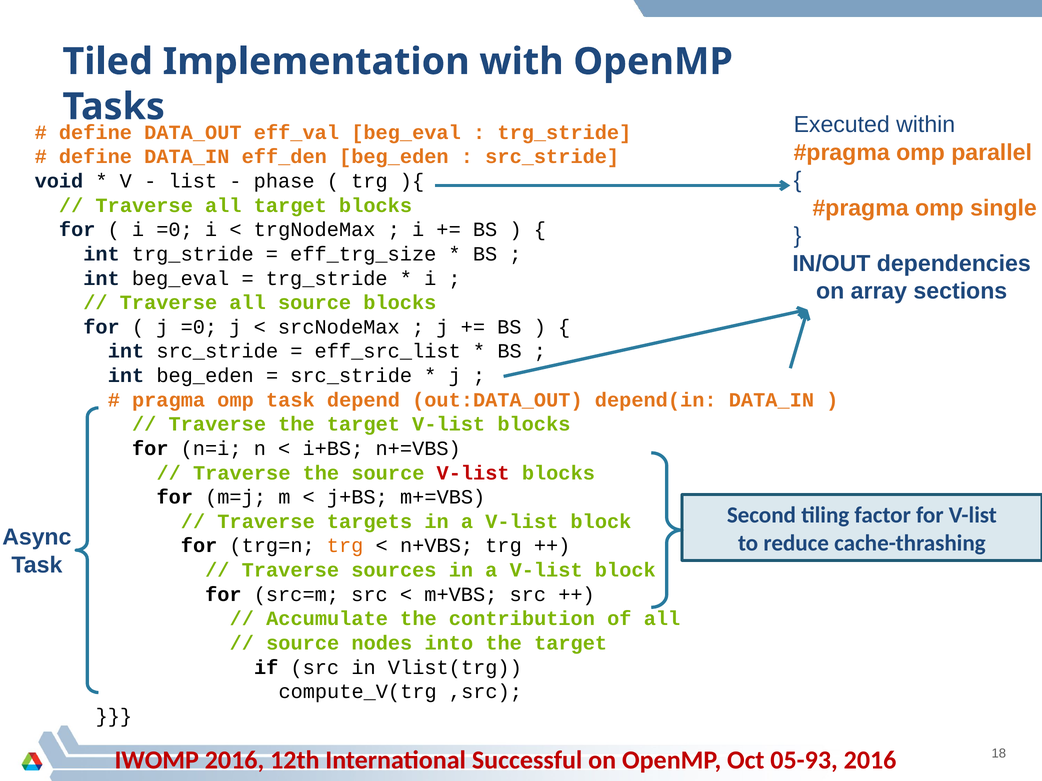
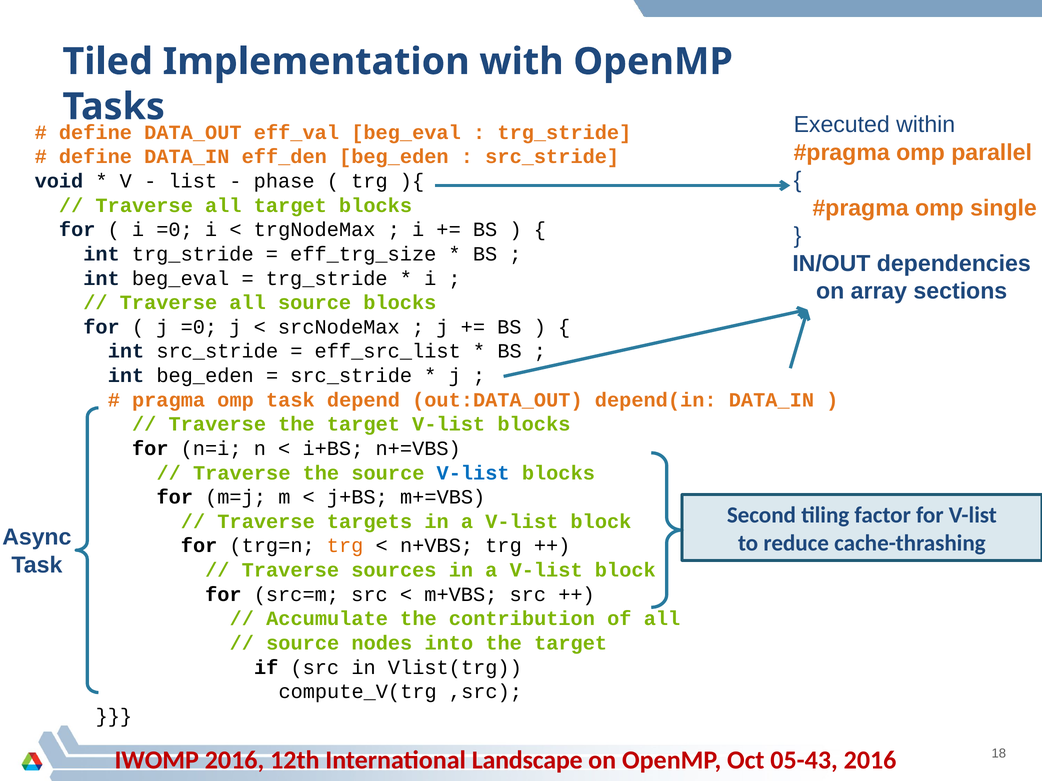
V-list colour: red -> blue (473, 473)
Successful: Successful -> Landscape (527, 761)
05-93: 05-93 -> 05-43 (804, 761)
